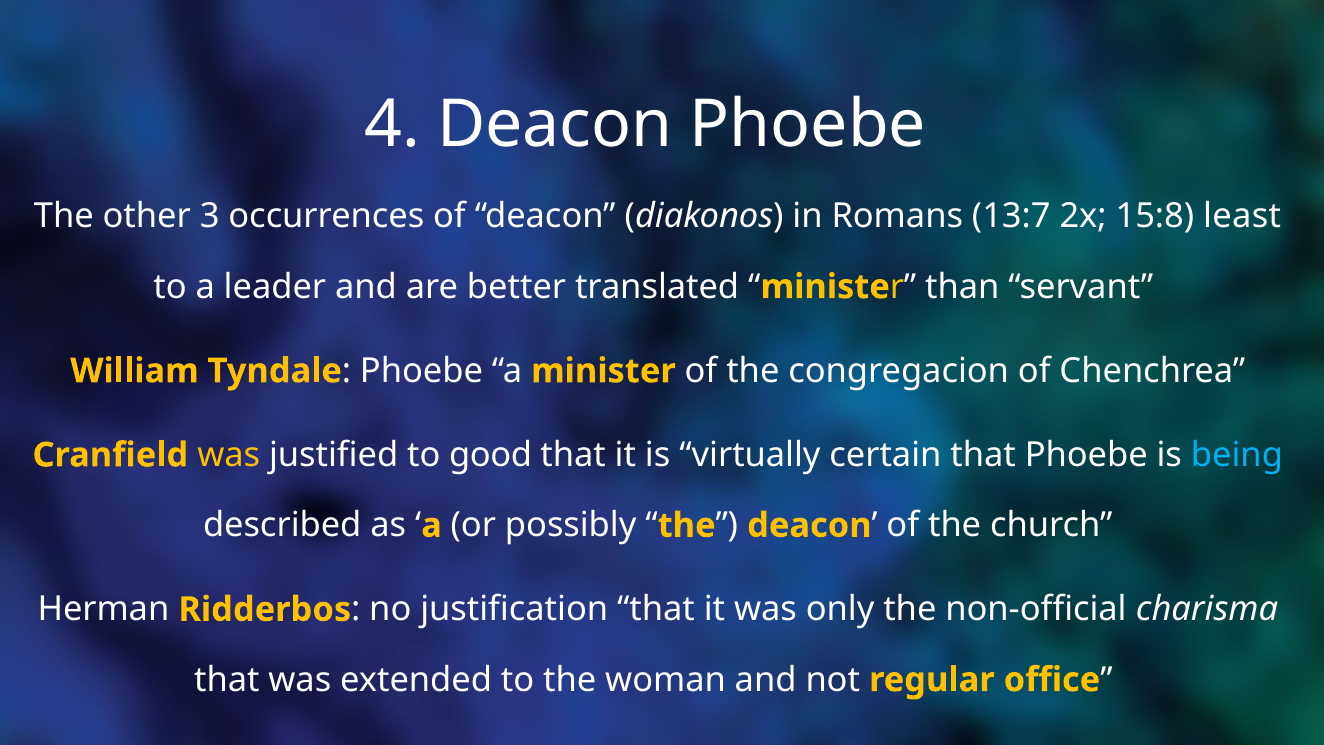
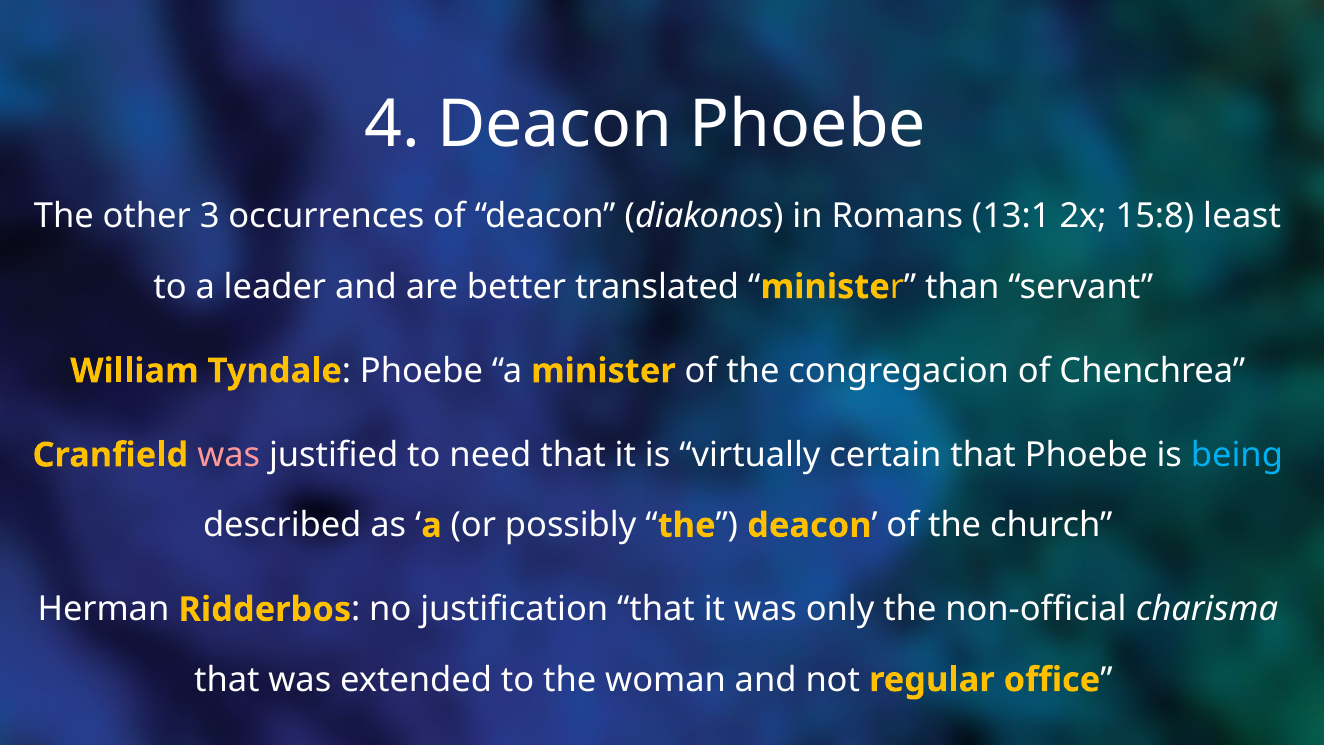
13:7: 13:7 -> 13:1 (1011, 216)
was colour: yellow -> pink (229, 455)
good: good -> need (490, 455)
